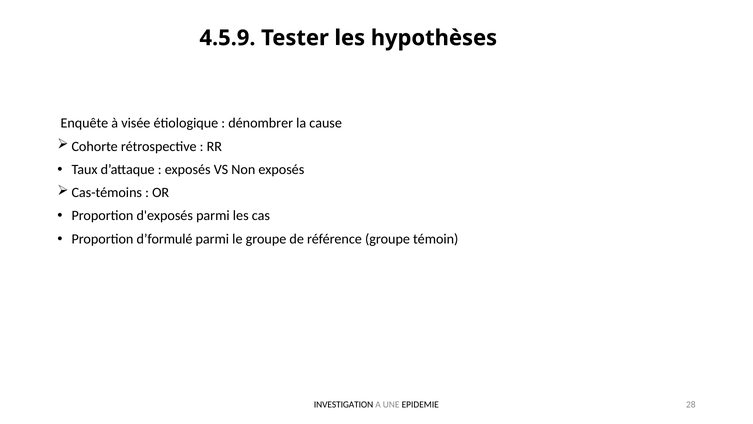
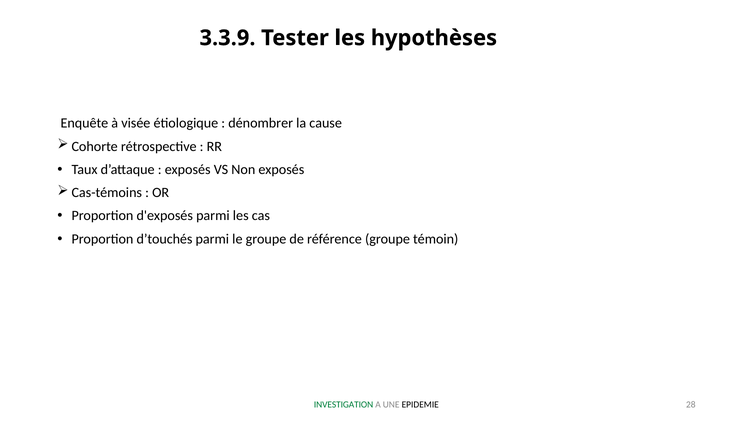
4.5.9: 4.5.9 -> 3.3.9 (227, 38)
d’formulé: d’formulé -> d’touchés (165, 239)
INVESTIGATION colour: black -> green (344, 404)
